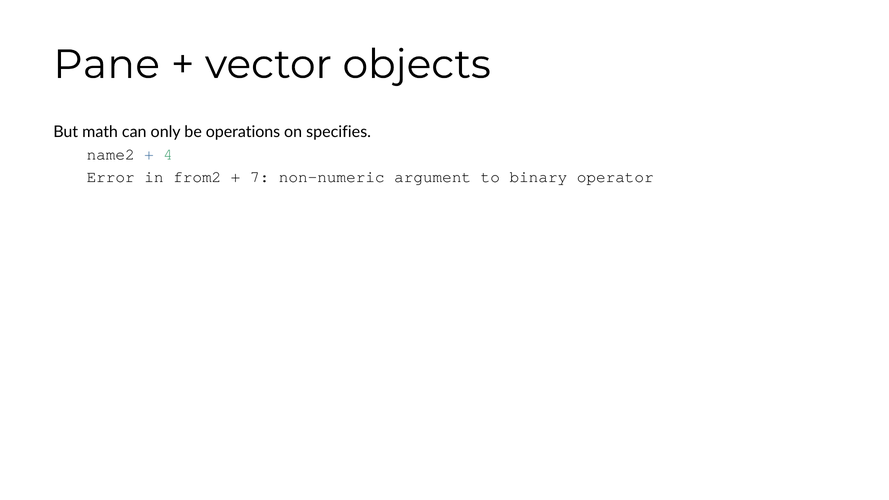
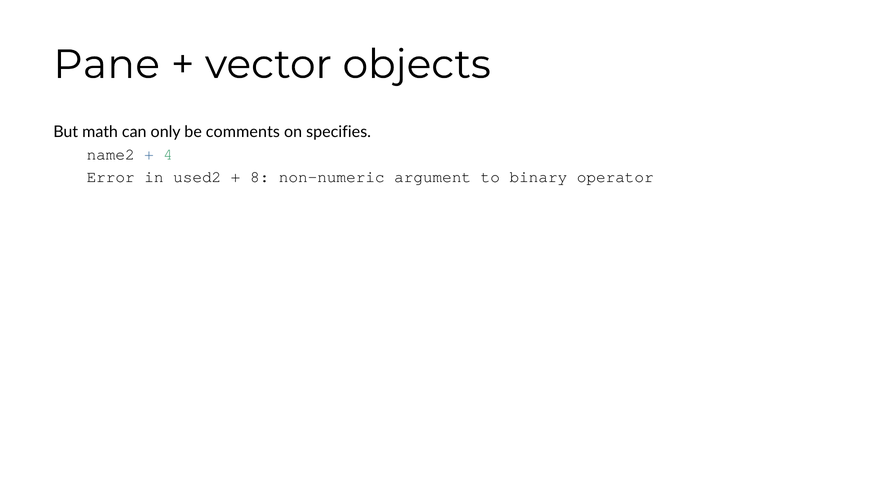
operations: operations -> comments (243, 132)
from2: from2 -> used2 (197, 177)
7: 7 -> 8 (260, 177)
